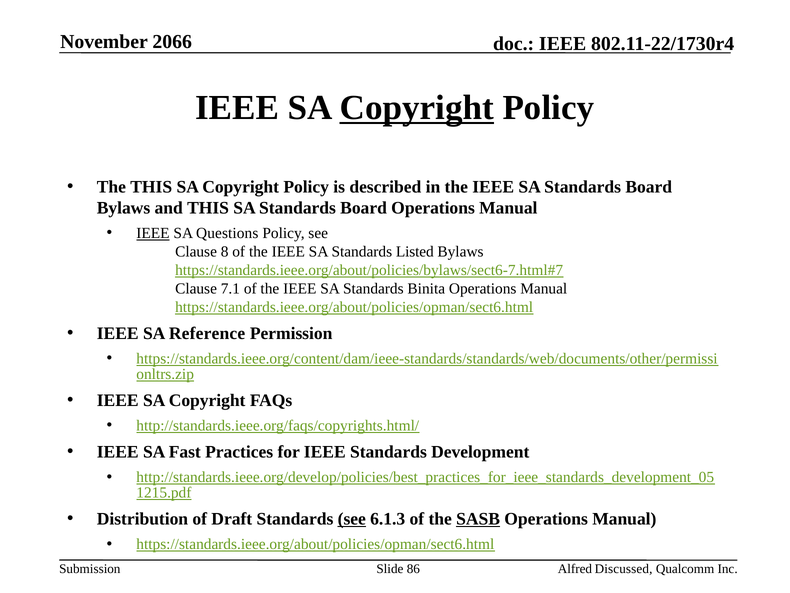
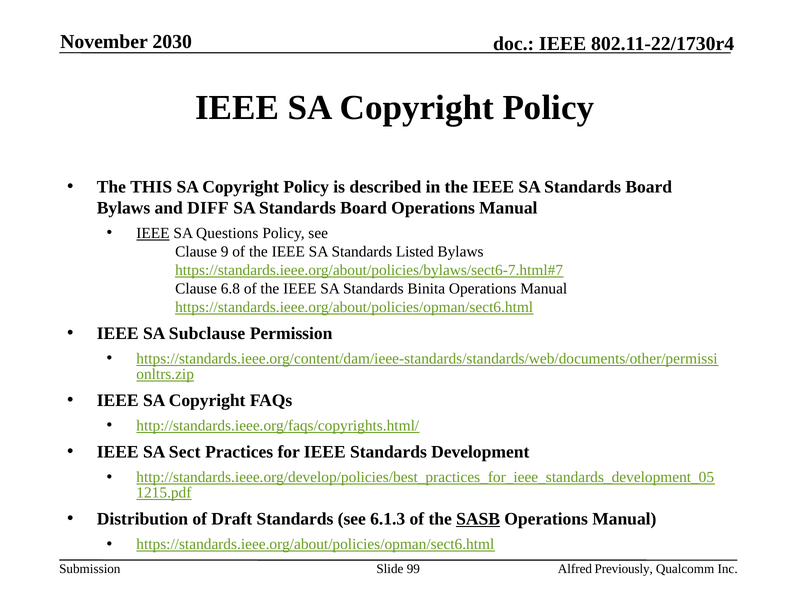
2066: 2066 -> 2030 (172, 42)
Copyright underline: present -> none (417, 108)
and THIS: THIS -> DIFF (208, 208)
8: 8 -> 9 (225, 251)
7.1: 7.1 -> 6.8 (230, 288)
Reference: Reference -> Subclause (207, 333)
Fast: Fast -> Sect (185, 452)
see underline: present -> none (352, 519)
86: 86 -> 99 (413, 568)
Discussed: Discussed -> Previously (624, 568)
